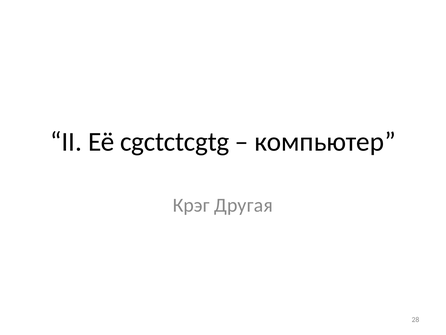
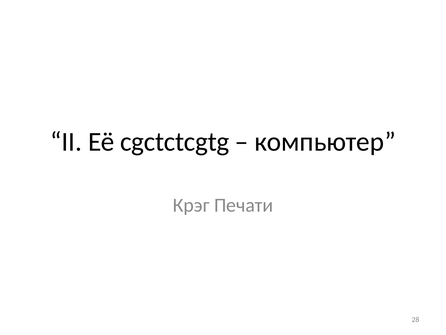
Другая: Другая -> Печати (244, 205)
